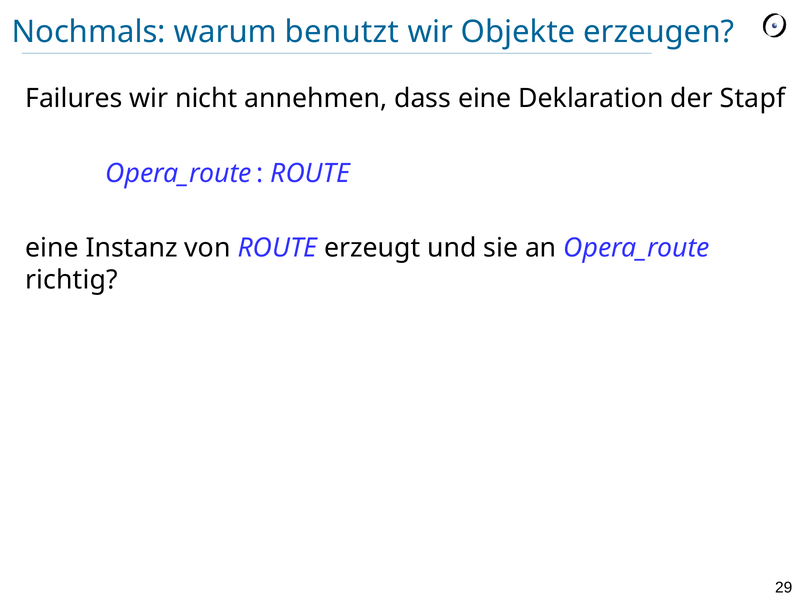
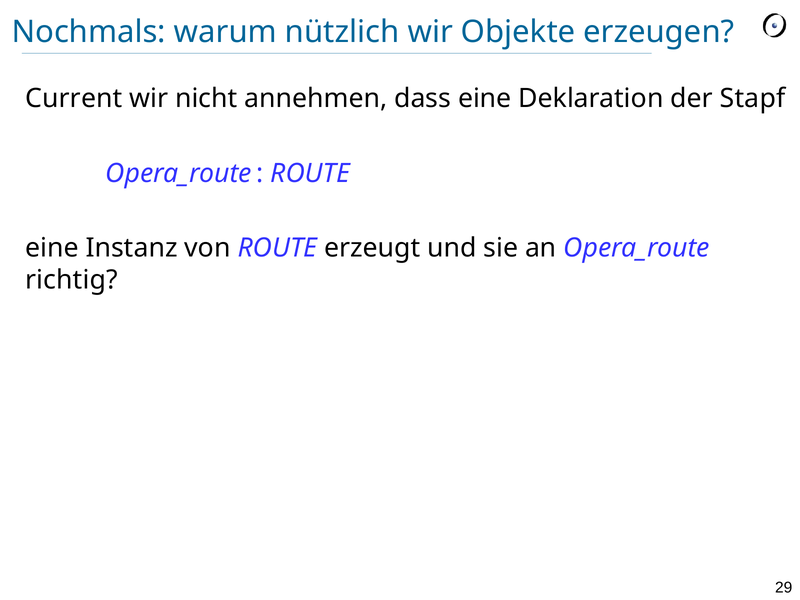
benutzt: benutzt -> nützlich (342, 32)
Failures: Failures -> Current (74, 99)
